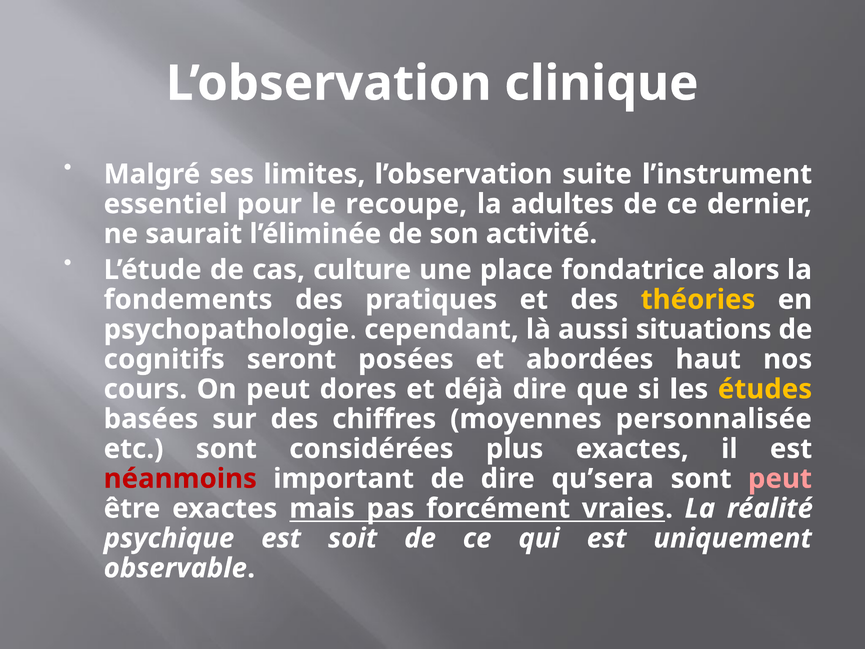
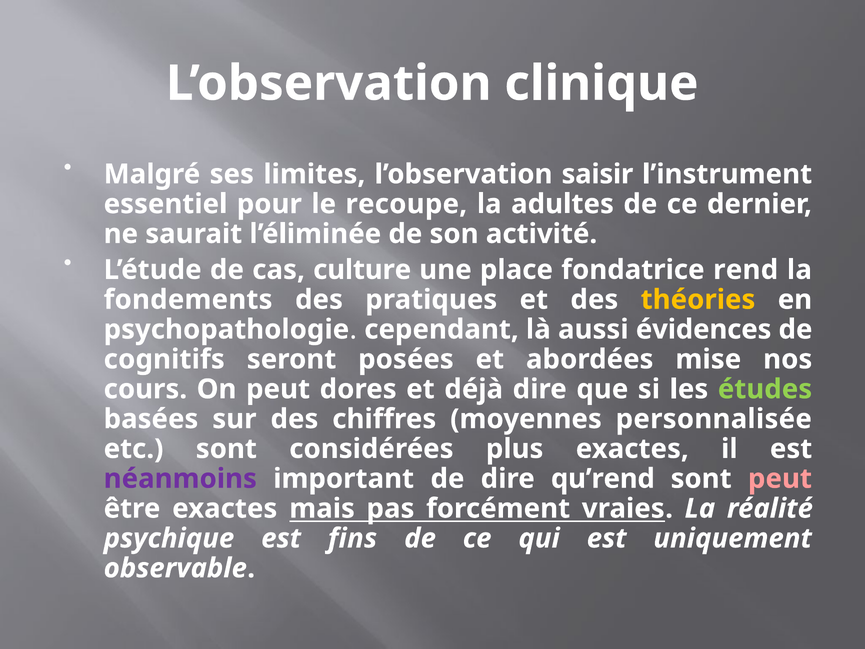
suite: suite -> saisir (597, 174)
alors: alors -> rend (746, 270)
situations: situations -> évidences (704, 329)
haut: haut -> mise (708, 359)
études colour: yellow -> light green (765, 389)
néanmoins colour: red -> purple (180, 479)
qu’sera: qu’sera -> qu’rend (603, 479)
soit: soit -> fins (353, 538)
